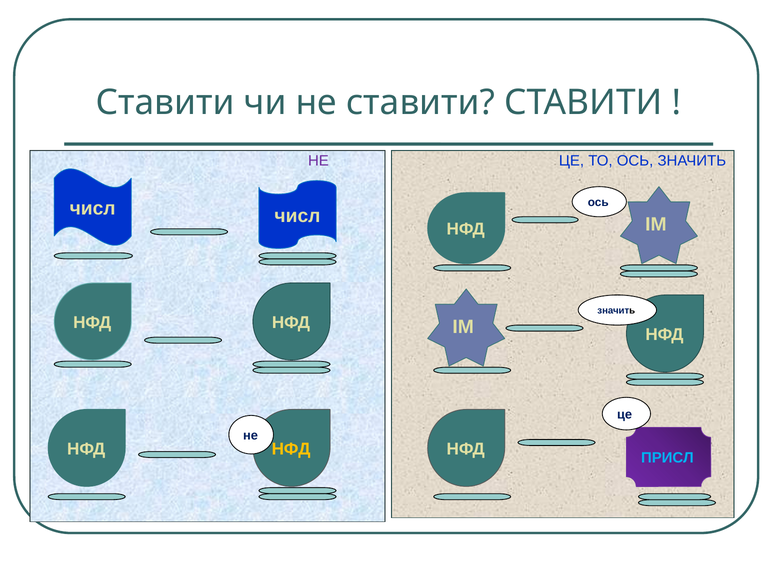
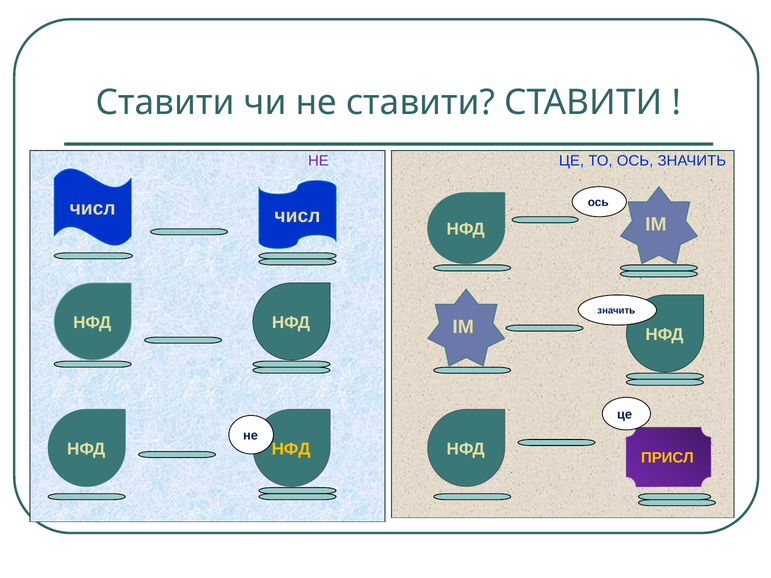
ПРИСЛ colour: light blue -> yellow (667, 458)
